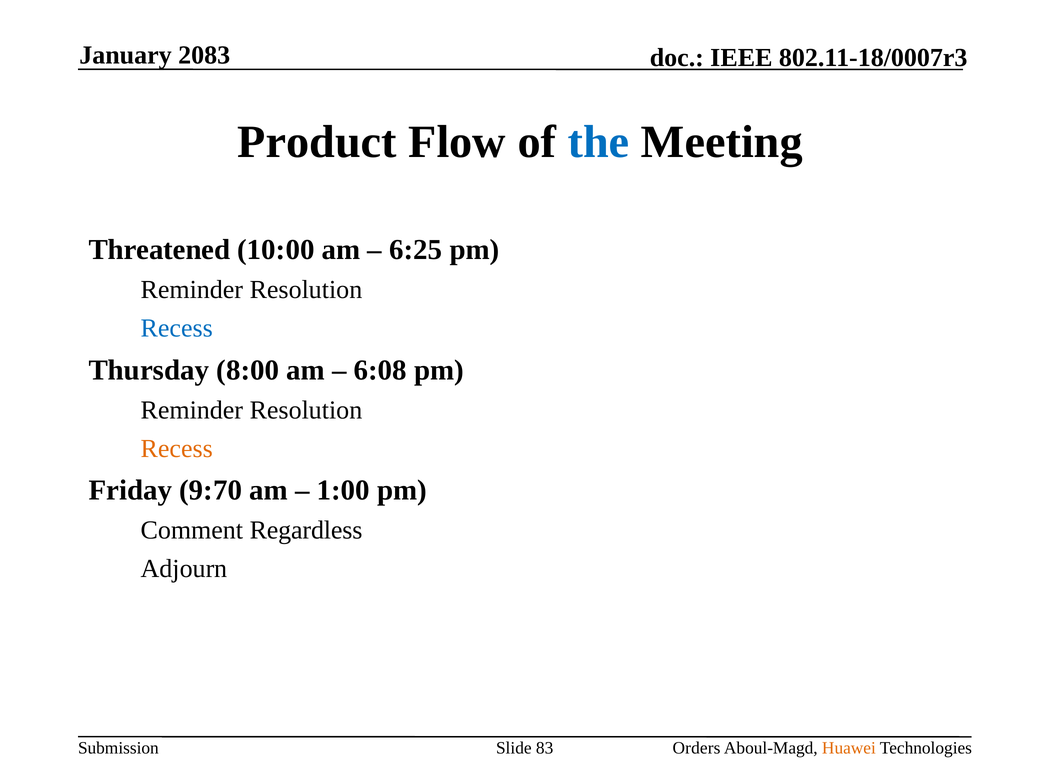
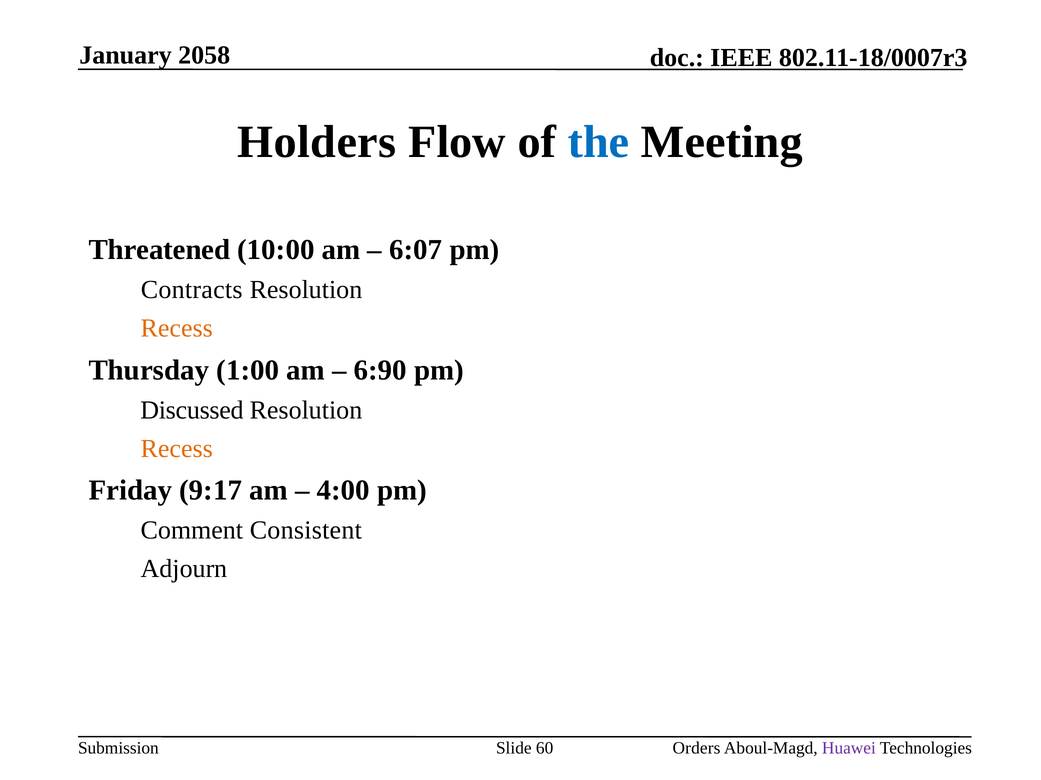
2083: 2083 -> 2058 (204, 55)
Product: Product -> Holders (317, 142)
6:25: 6:25 -> 6:07 (416, 250)
Reminder: Reminder -> Contracts (192, 290)
Recess colour: blue -> orange (177, 329)
8:00: 8:00 -> 1:00 (248, 370)
6:08: 6:08 -> 6:90 (380, 370)
Reminder: Reminder -> Discussed (192, 410)
9:70: 9:70 -> 9:17 (211, 491)
1:00: 1:00 -> 4:00 (343, 491)
Regardless: Regardless -> Consistent (306, 531)
83: 83 -> 60 (545, 749)
Huawei colour: orange -> purple (849, 749)
